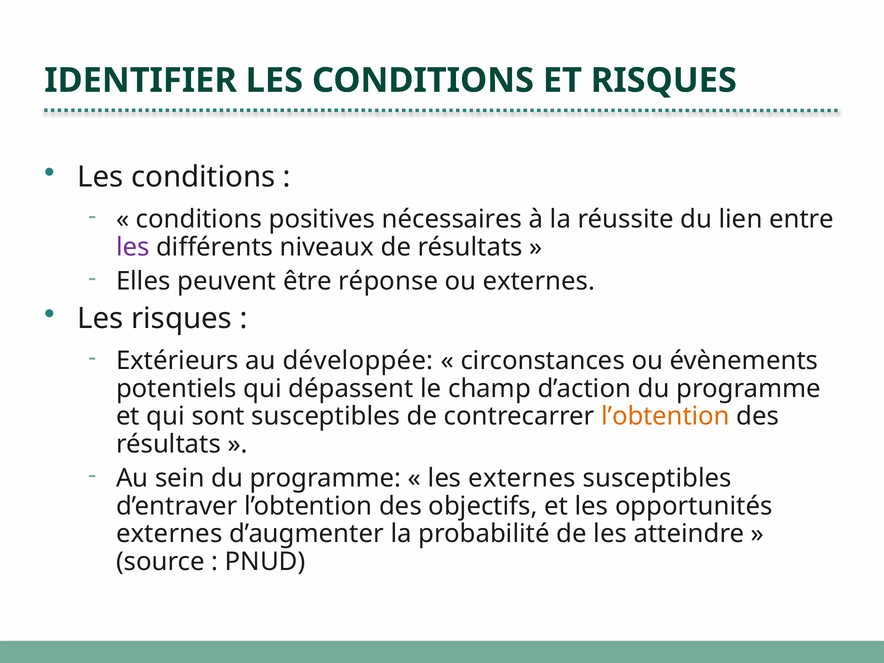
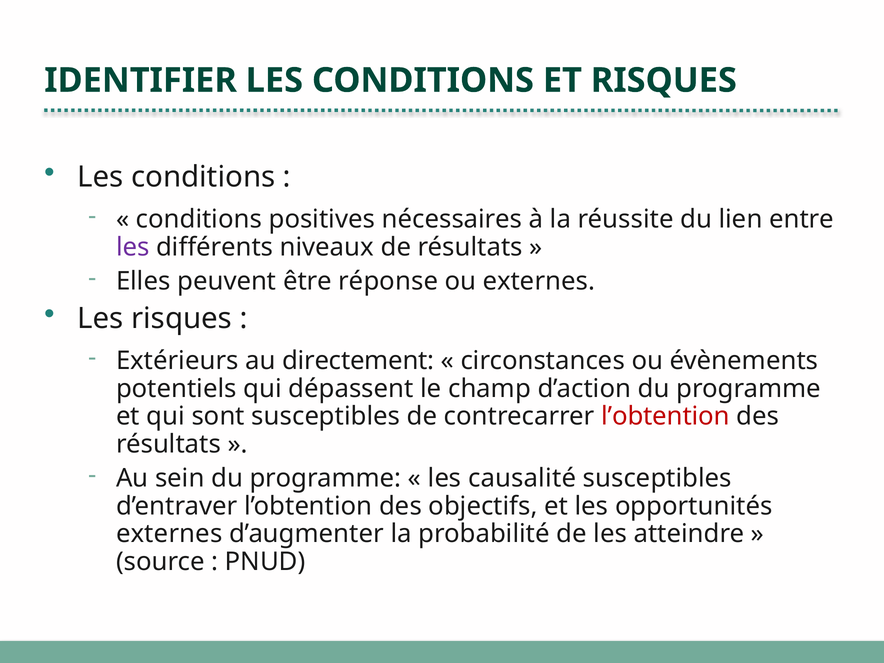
développée: développée -> directement (358, 361)
l’obtention colour: orange -> red (665, 416)
les externes: externes -> causalité (522, 478)
